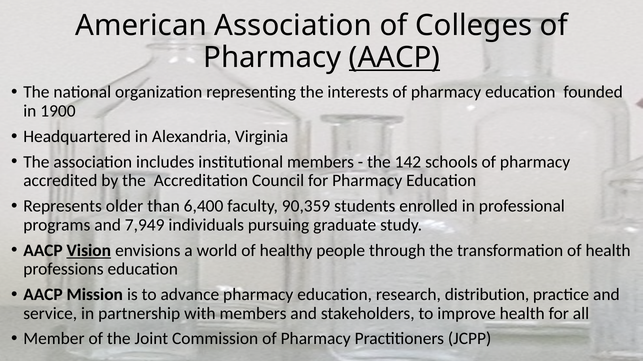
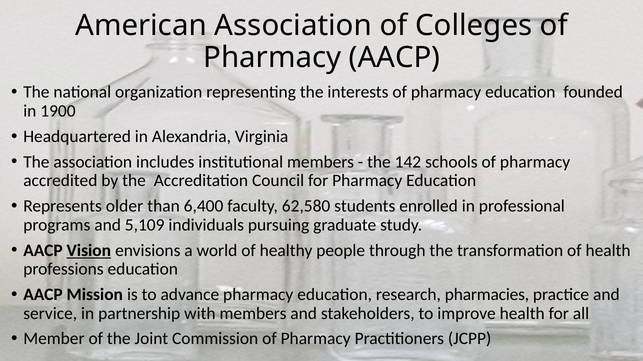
AACP underline: present -> none (395, 58)
90,359: 90,359 -> 62,580 (306, 206)
7,949: 7,949 -> 5,109 (145, 225)
distribution: distribution -> pharmacies (487, 295)
